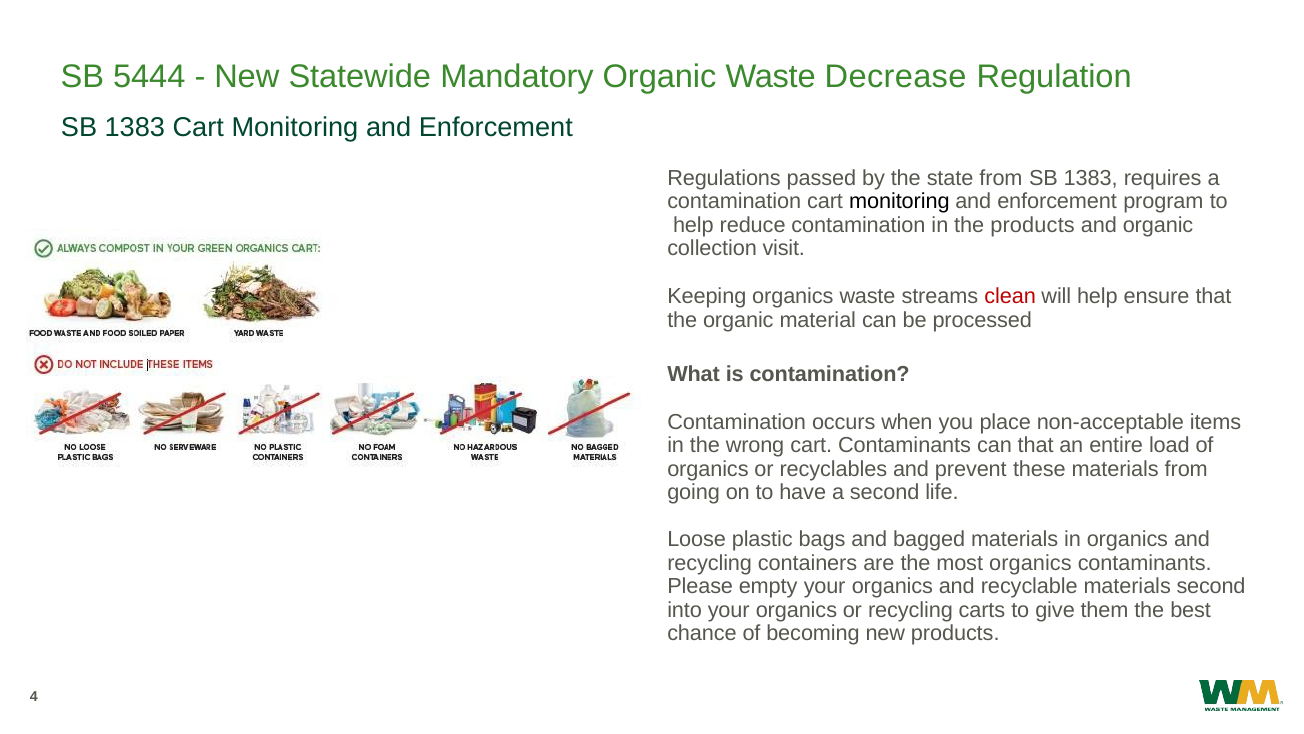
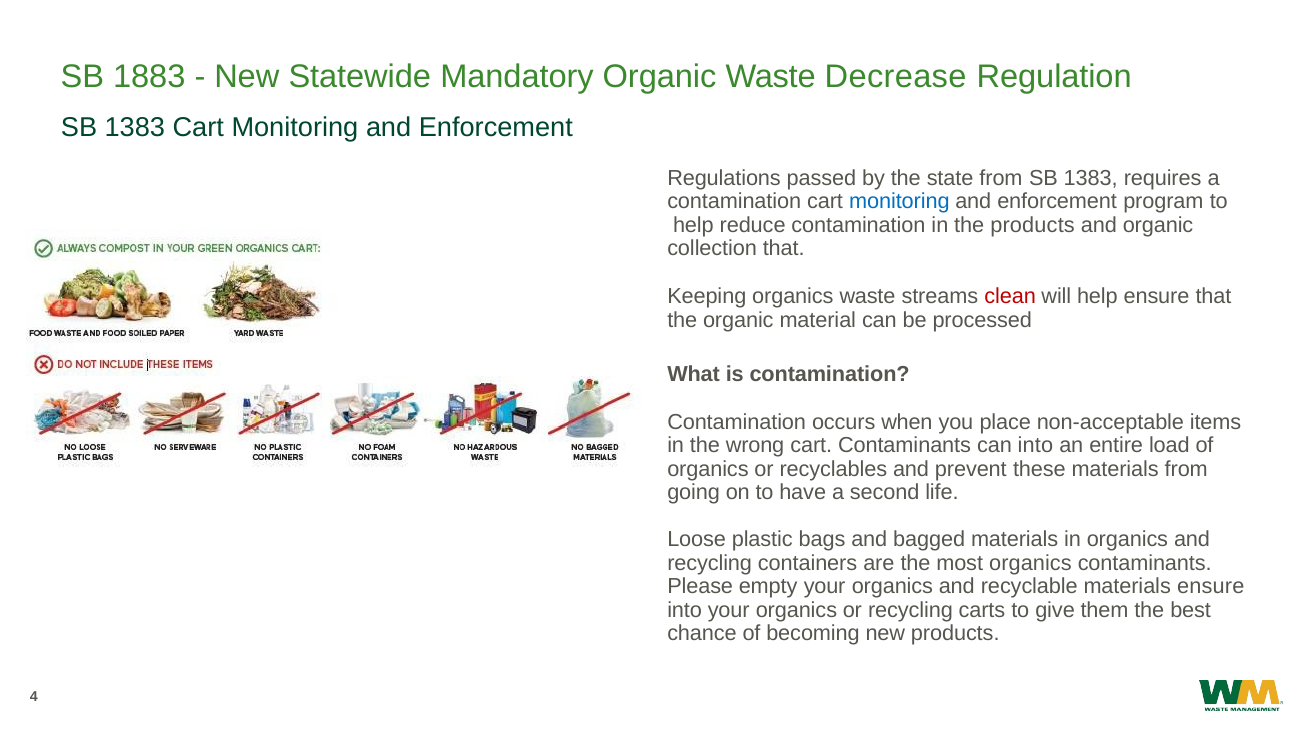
5444: 5444 -> 1883 (149, 76)
monitoring colour: black -> blue (899, 201)
collection visit: visit -> that (784, 248)
can that: that -> into (1035, 445)
materials second: second -> ensure (1211, 586)
